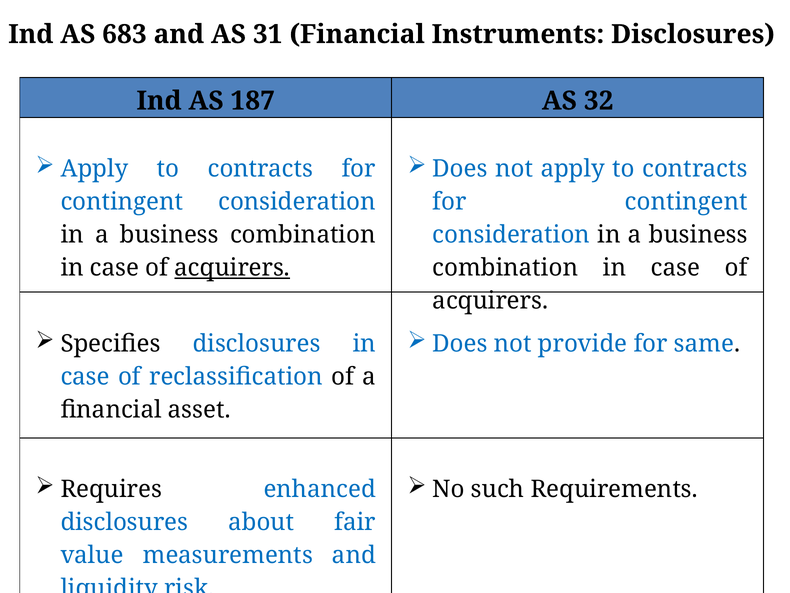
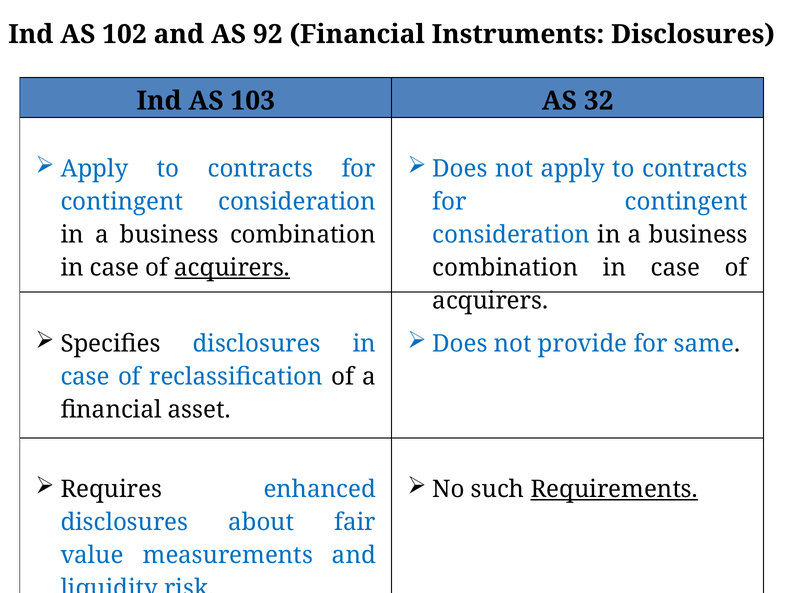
683: 683 -> 102 (124, 34)
31: 31 -> 92 (268, 34)
187: 187 -> 103 (253, 101)
Requirements underline: none -> present (614, 489)
